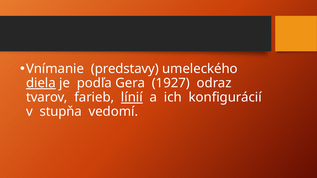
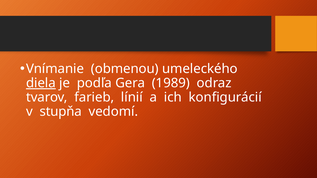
predstavy: predstavy -> obmenou (125, 69)
1927: 1927 -> 1989 (171, 83)
línií underline: present -> none (132, 97)
